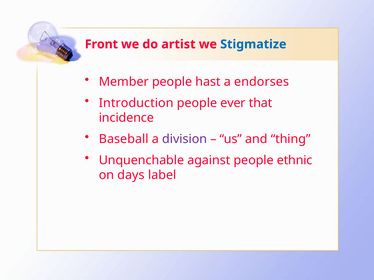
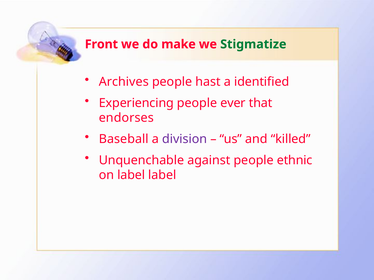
artist: artist -> make (179, 44)
Stigmatize colour: blue -> green (253, 44)
Member: Member -> Archives (124, 82)
endorses: endorses -> identified (262, 82)
Introduction: Introduction -> Experiencing (136, 103)
incidence: incidence -> endorses (126, 118)
thing: thing -> killed (291, 139)
on days: days -> label (131, 175)
